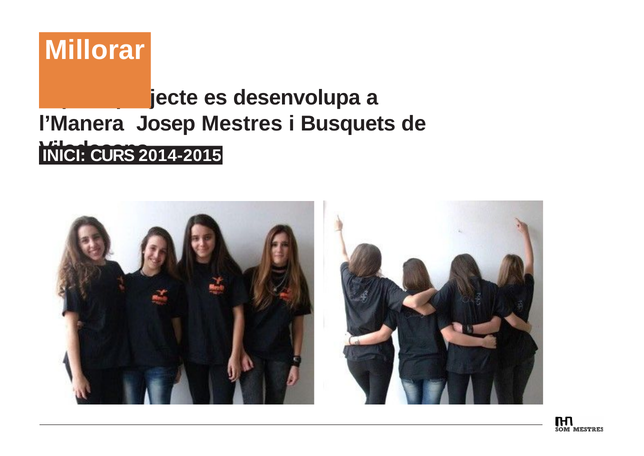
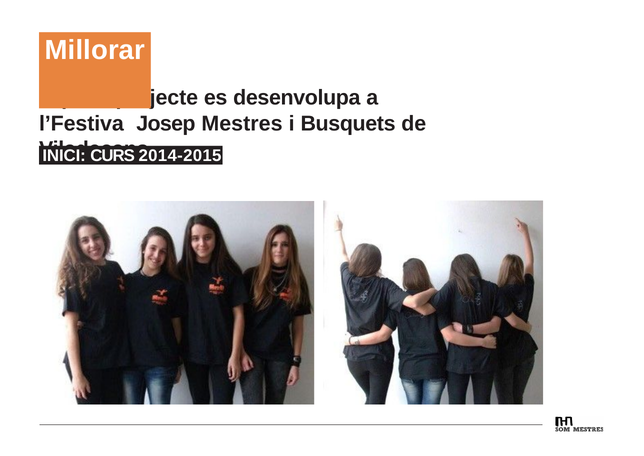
l’Manera: l’Manera -> l’Festiva (81, 123)
